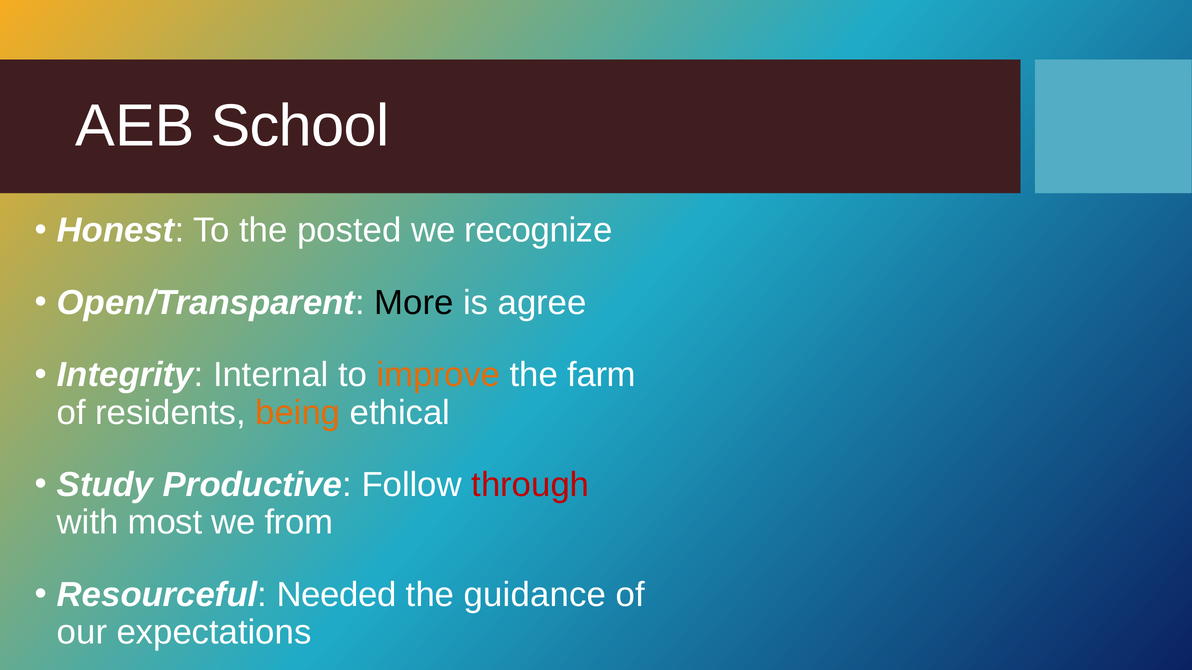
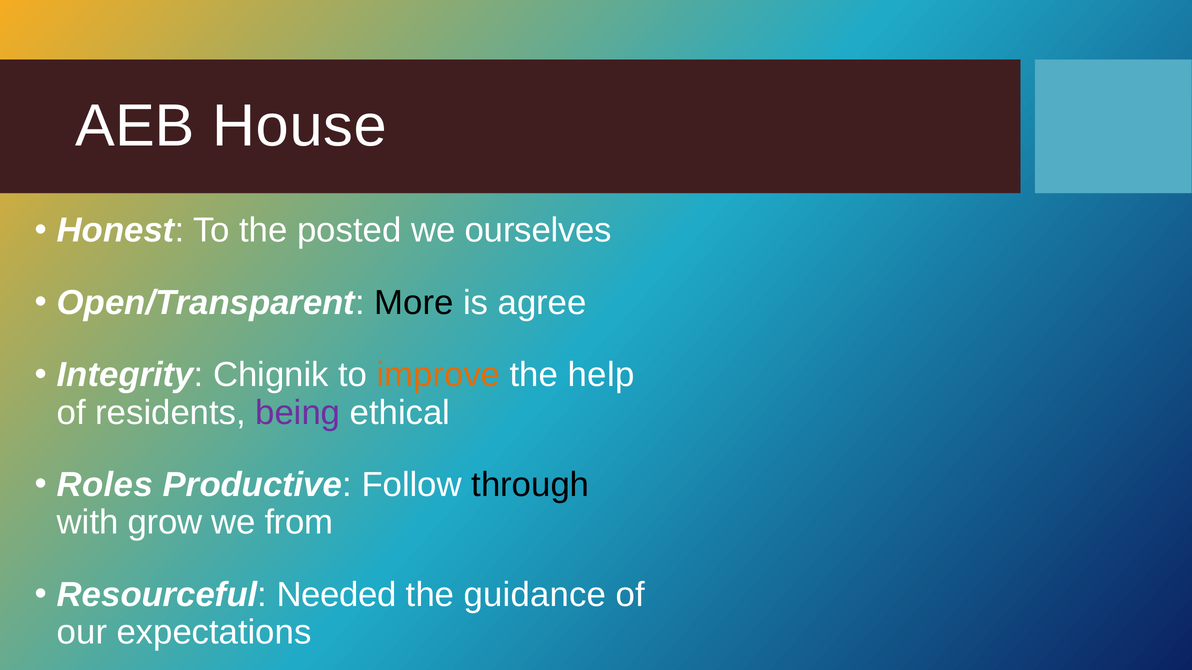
School: School -> House (299, 126)
recognize: recognize -> ourselves (538, 231)
Internal: Internal -> Chignik (271, 375)
farm: farm -> help (601, 375)
being colour: orange -> purple (298, 413)
Study: Study -> Roles (105, 485)
through colour: red -> black (530, 485)
most: most -> grow (165, 523)
